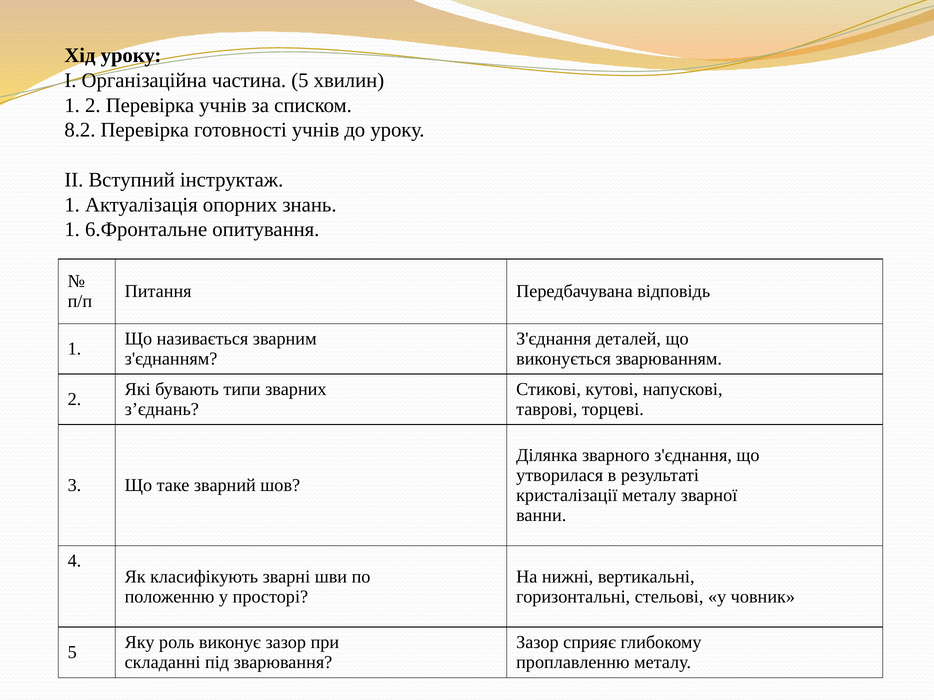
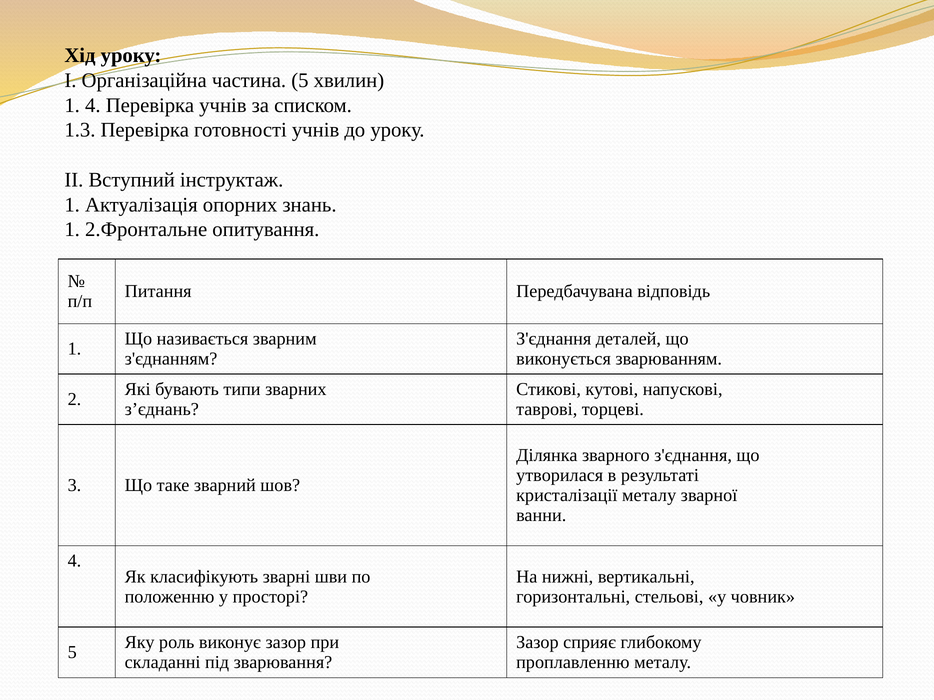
1 2: 2 -> 4 (93, 105)
8.2: 8.2 -> 1.3 (80, 130)
6.Фронтальне: 6.Фронтальне -> 2.Фронтальне (146, 230)
